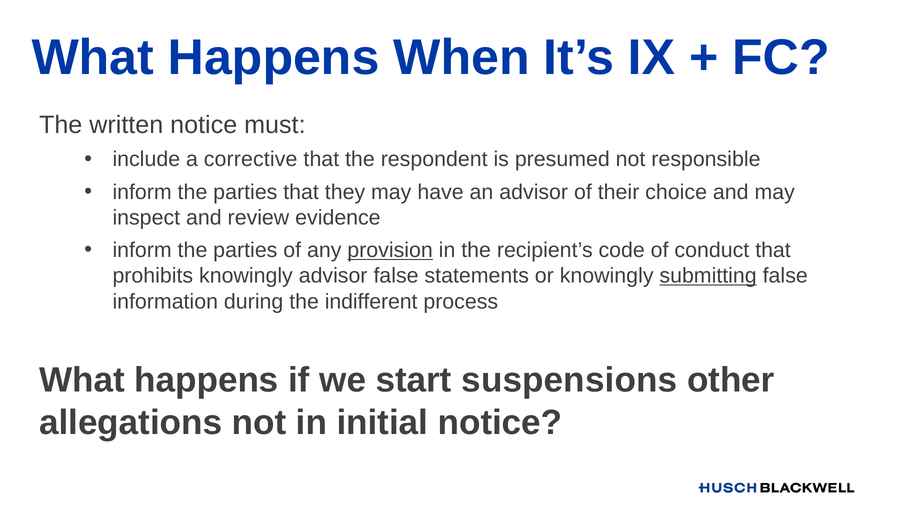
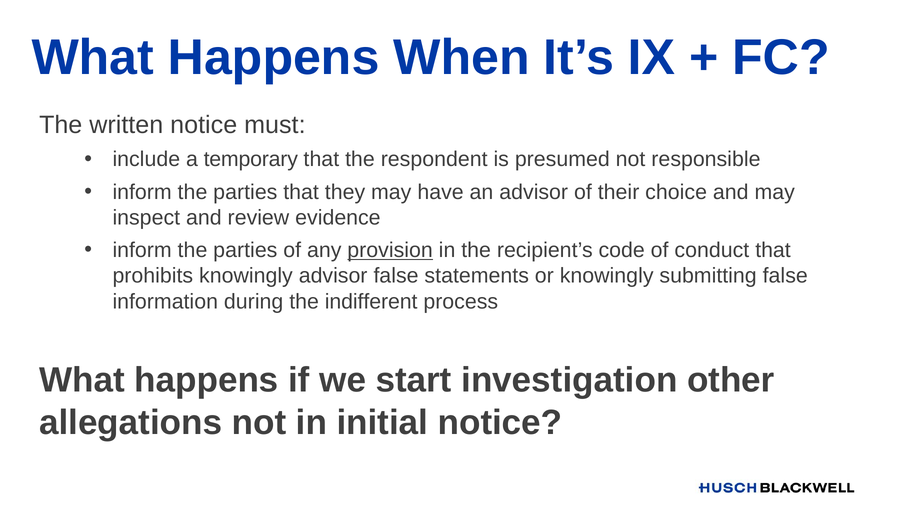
corrective: corrective -> temporary (251, 159)
submitting underline: present -> none (708, 276)
suspensions: suspensions -> investigation (569, 380)
